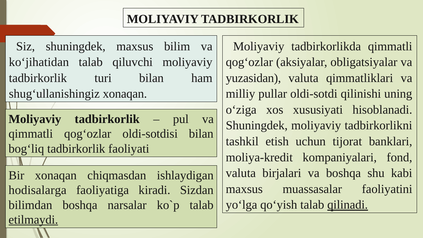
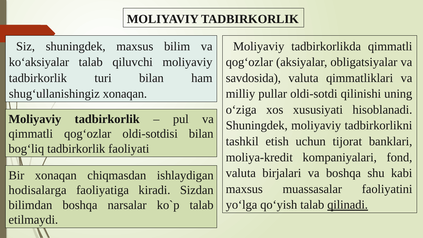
ko‘jihatidan: ko‘jihatidan -> ko‘aksiyalar (39, 62)
yuzasidan: yuzasidan -> savdosida (253, 78)
etilmaydi underline: present -> none (33, 220)
